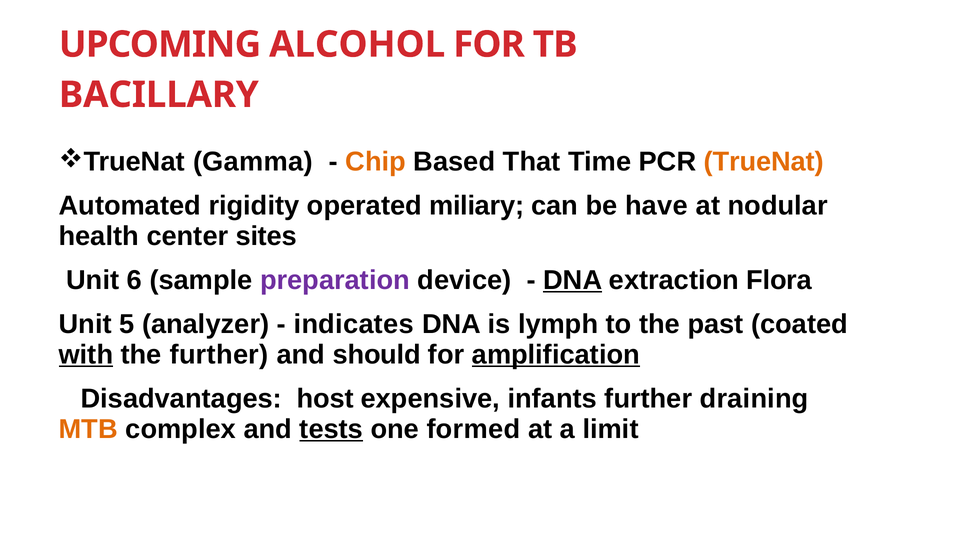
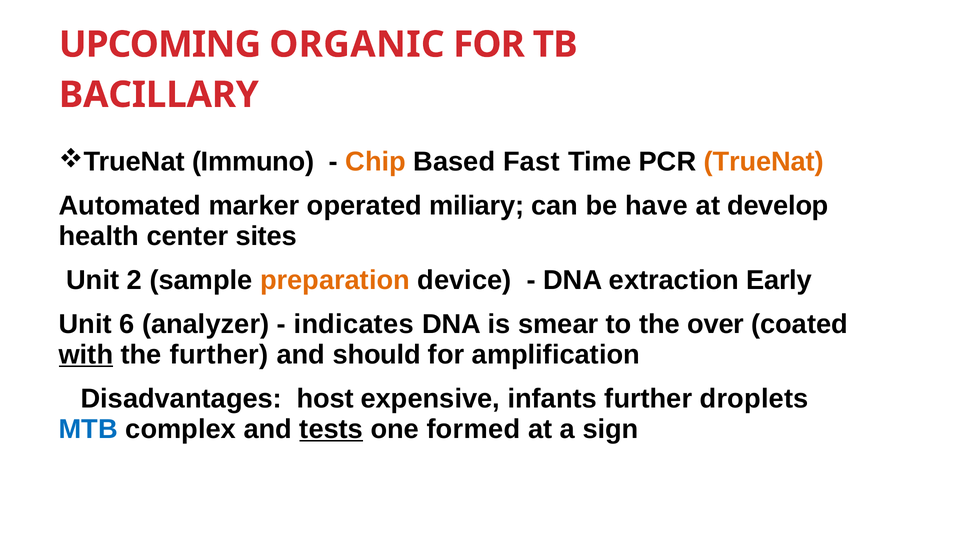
ALCOHOL: ALCOHOL -> ORGANIC (357, 45)
Gamma: Gamma -> Immuno (253, 161)
That: That -> Fast (532, 161)
rigidity: rigidity -> marker (254, 205)
nodular: nodular -> develop (778, 205)
6: 6 -> 2 (134, 280)
preparation colour: purple -> orange (335, 280)
DNA underline: present -> none (573, 280)
Flora: Flora -> Early (779, 280)
5: 5 -> 6 (127, 324)
lymph: lymph -> smear (558, 324)
past: past -> over (716, 324)
amplification underline: present -> none (556, 354)
draining: draining -> droplets (754, 398)
MTB colour: orange -> blue (88, 428)
limit: limit -> sign (611, 428)
